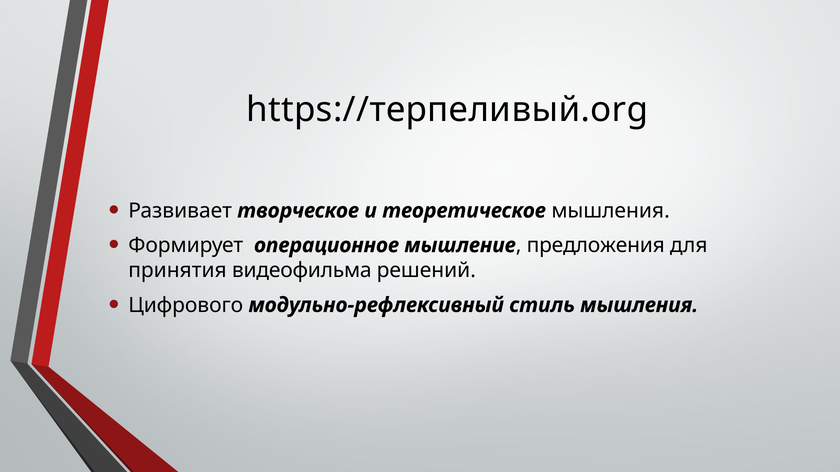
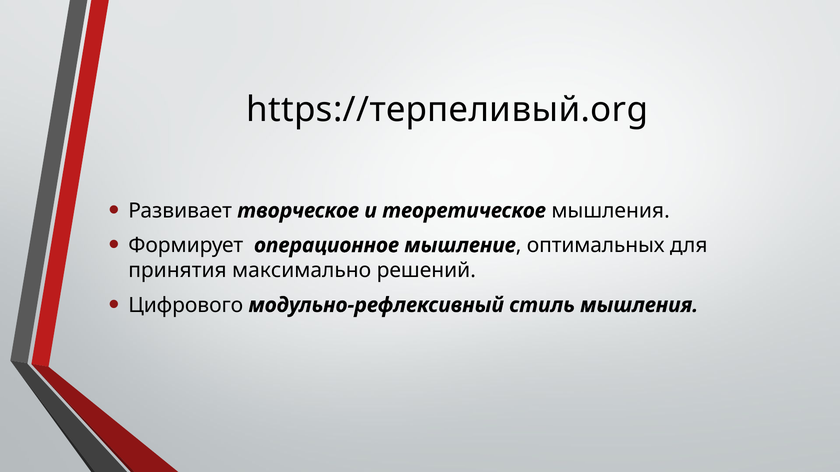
предложения: предложения -> оптимальных (596, 246)
видеофильма: видеофильма -> максимально (302, 271)
